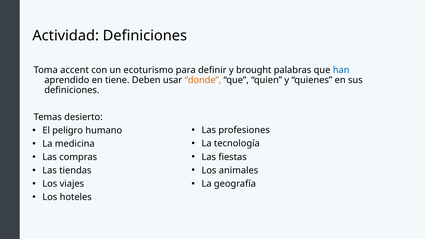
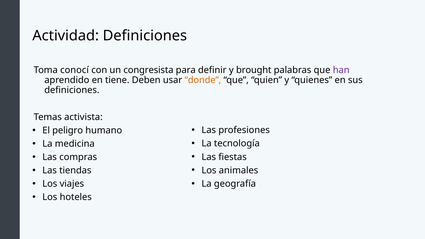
accent: accent -> conocí (75, 70)
ecoturismo: ecoturismo -> congresista (148, 70)
han colour: blue -> purple (341, 70)
desierto: desierto -> activista (83, 117)
